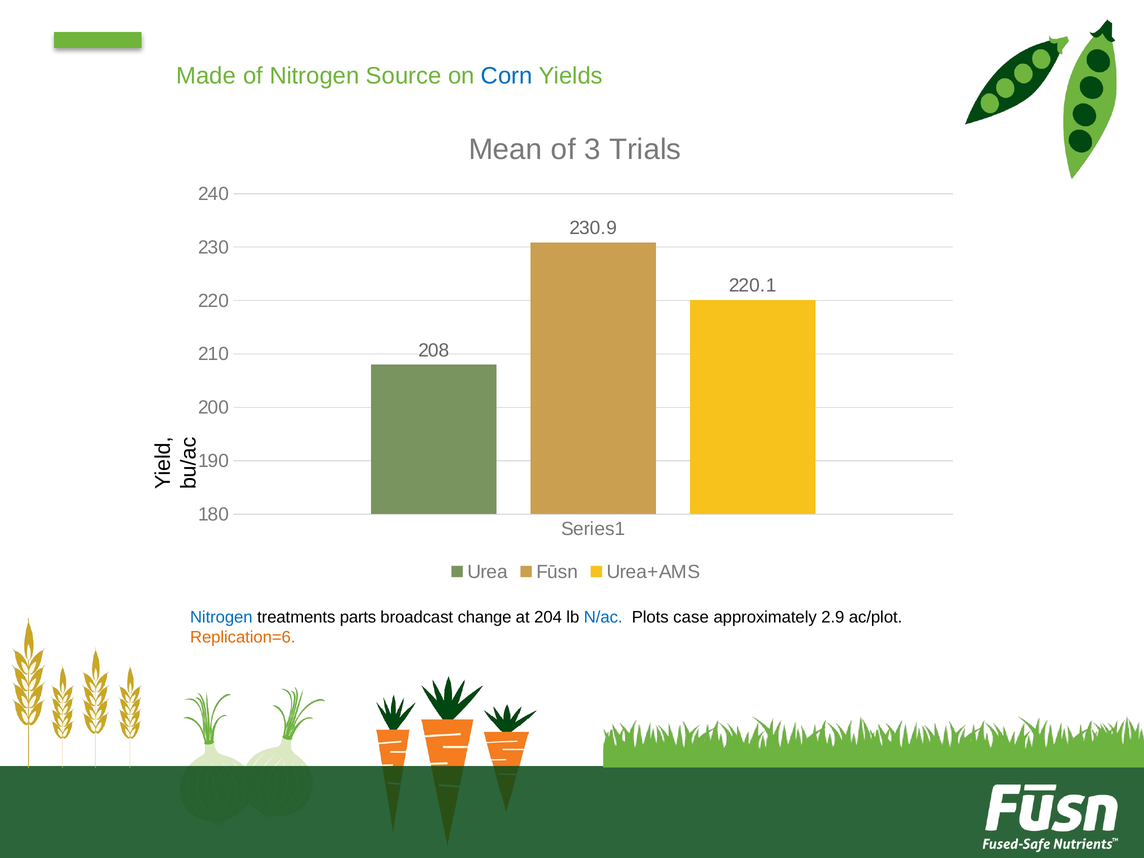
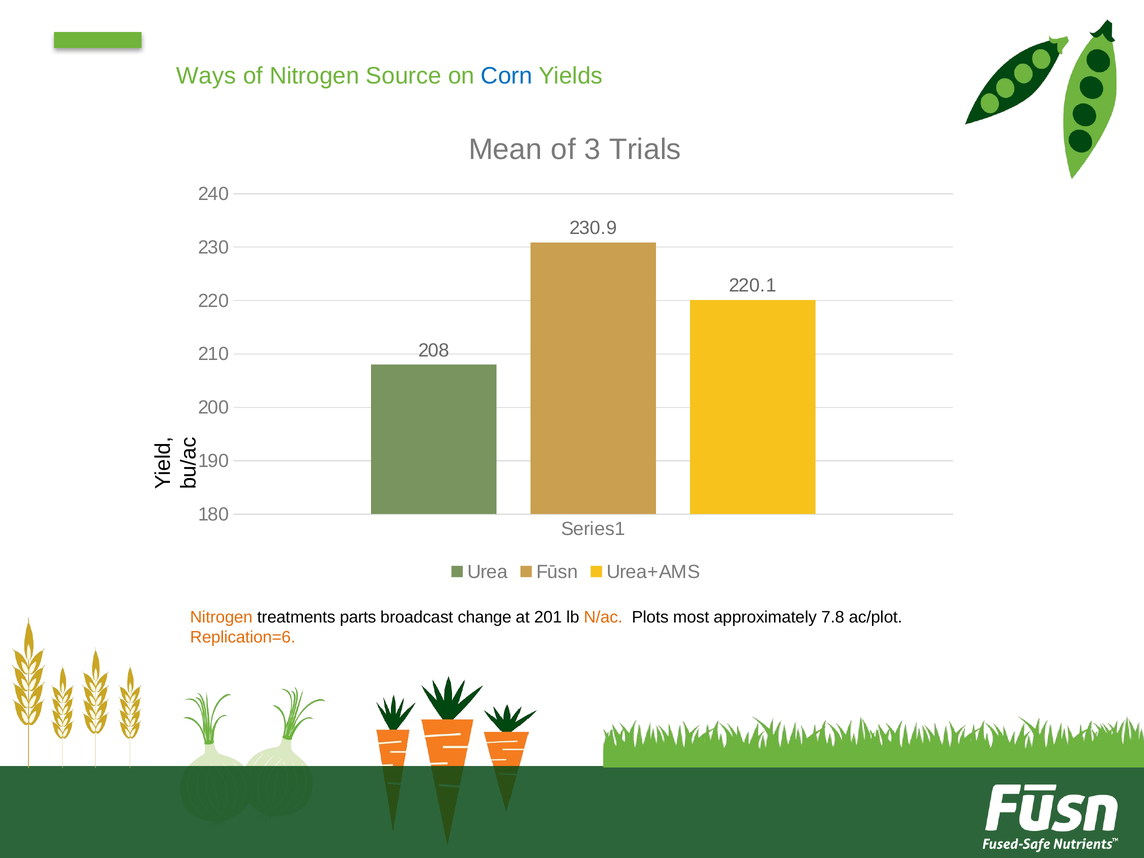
Made: Made -> Ways (206, 76)
Nitrogen colour: blue -> orange (221, 617)
204: 204 -> 201 (548, 617)
N/ac colour: blue -> orange (603, 617)
case: case -> most (691, 617)
2.9: 2.9 -> 7.8 (833, 617)
